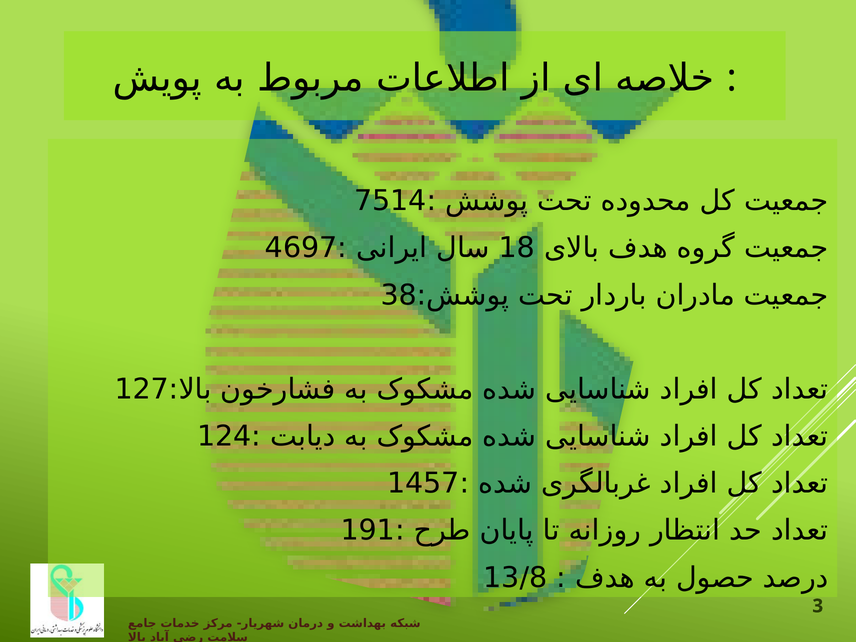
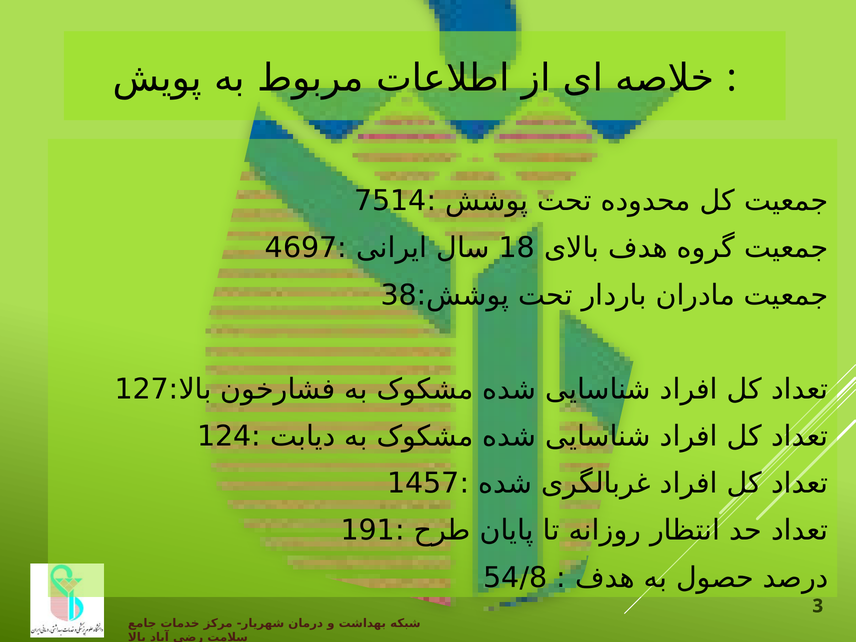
13/8: 13/8 -> 54/8 (515, 578)
